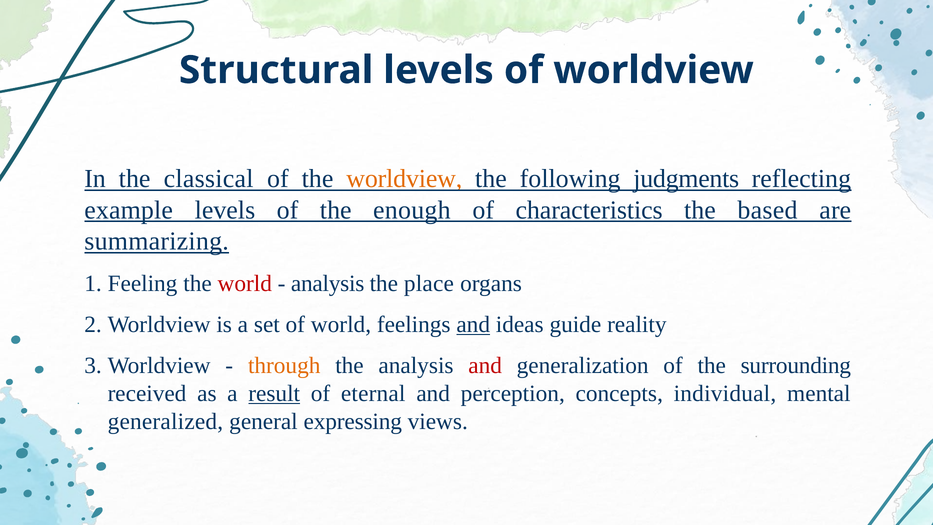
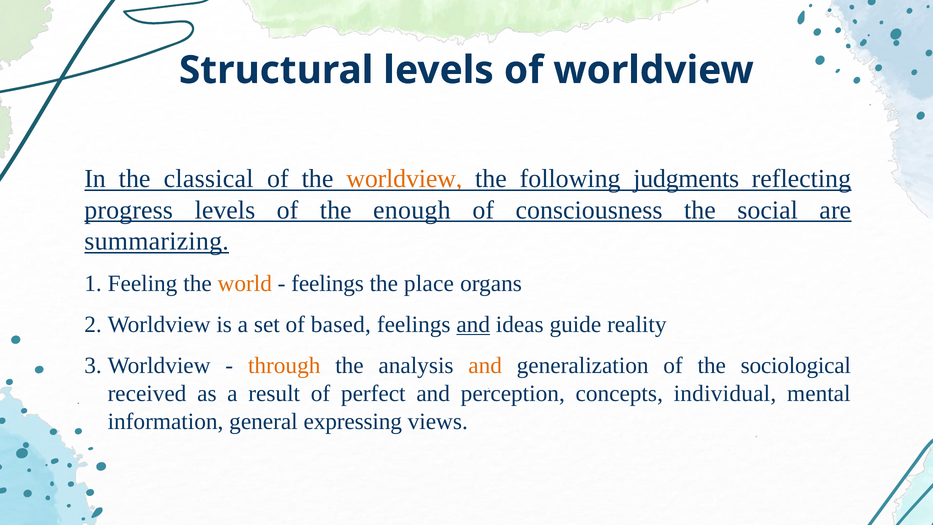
example: example -> progress (129, 210)
characteristics: characteristics -> consciousness (589, 210)
based: based -> social (768, 210)
world colour: red -> orange (245, 283)
analysis: analysis -> feelings (328, 283)
of world: world -> based (341, 324)
and colour: red -> orange (485, 365)
surrounding: surrounding -> sociological (796, 365)
result underline: present -> none (274, 393)
eternal: eternal -> perfect (373, 393)
generalized: generalized -> information (166, 421)
